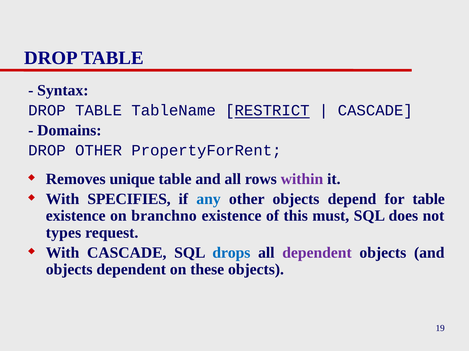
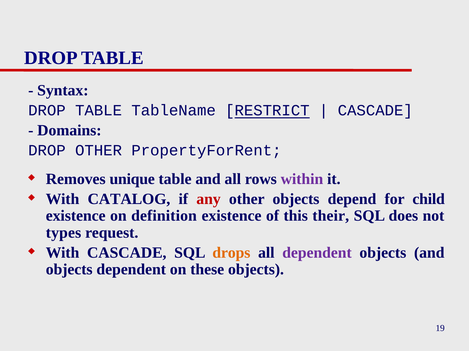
SPECIFIES: SPECIFIES -> CATALOG (129, 199)
any colour: blue -> red (209, 199)
for table: table -> child (429, 199)
branchno: branchno -> definition (164, 216)
must: must -> their (331, 216)
drops colour: blue -> orange (231, 253)
